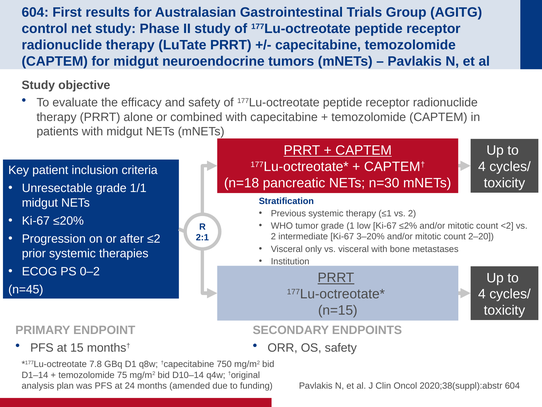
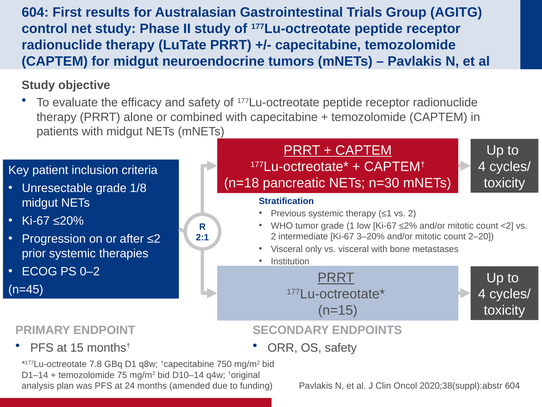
1/1: 1/1 -> 1/8 (138, 188)
